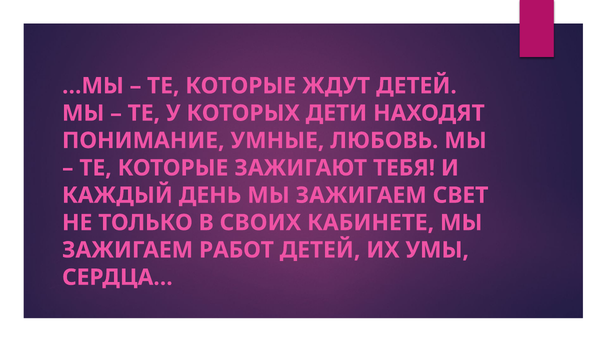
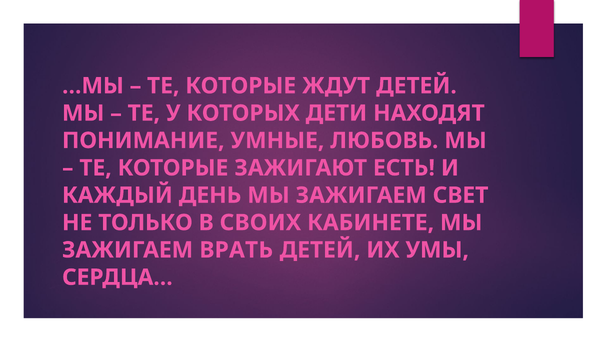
ТЕБЯ: ТЕБЯ -> ЕСТЬ (404, 168)
РАБОТ: РАБОТ -> ВРАТЬ (236, 250)
